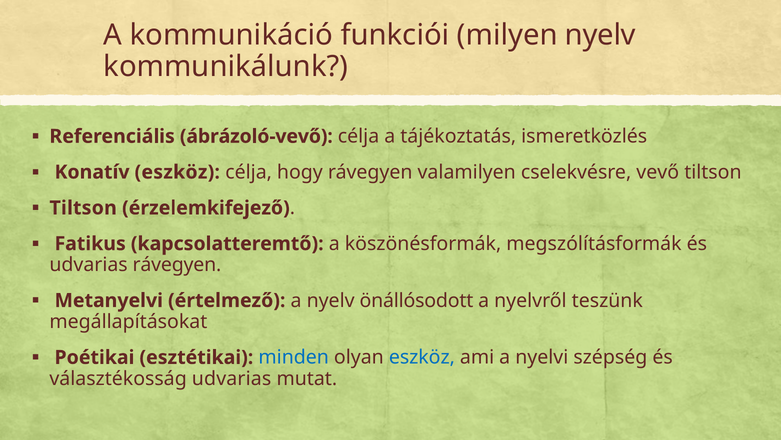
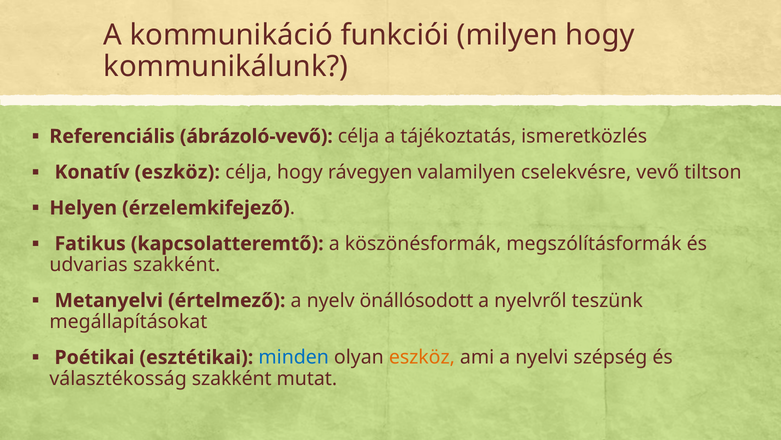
milyen nyelv: nyelv -> hogy (600, 35)
Tiltson: Tiltson -> Helyen (83, 208)
udvarias rávegyen: rávegyen -> szakként (177, 264)
eszköz colour: blue -> orange (422, 357)
választékosság udvarias: udvarias -> szakként (232, 378)
